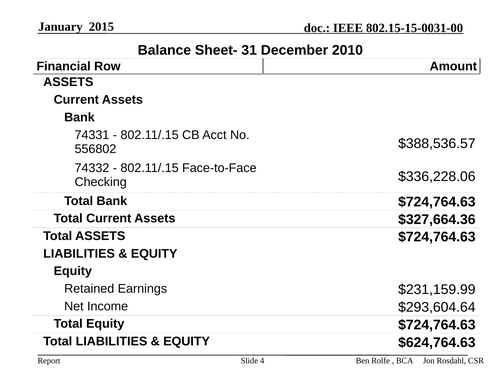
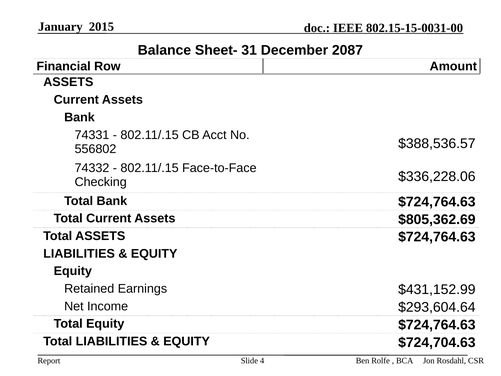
2010: 2010 -> 2087 (347, 50)
$327,664.36: $327,664.36 -> $805,362.69 (437, 219)
$231,159.99: $231,159.99 -> $431,152.99 (437, 290)
$624,764.63: $624,764.63 -> $724,704.63 (437, 342)
